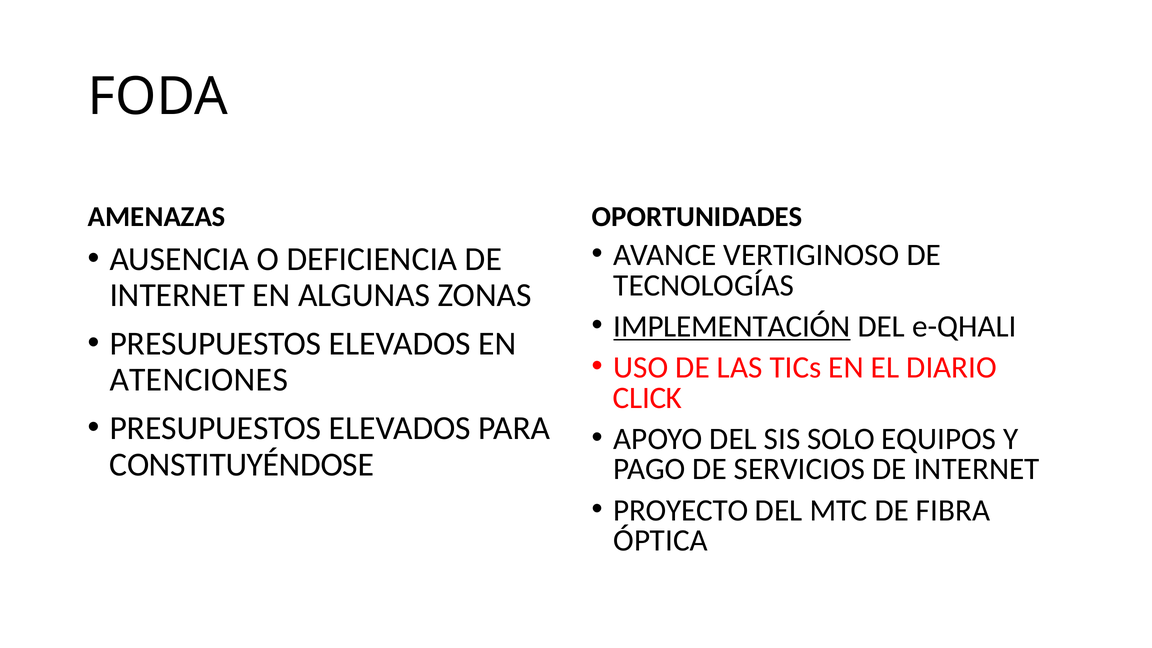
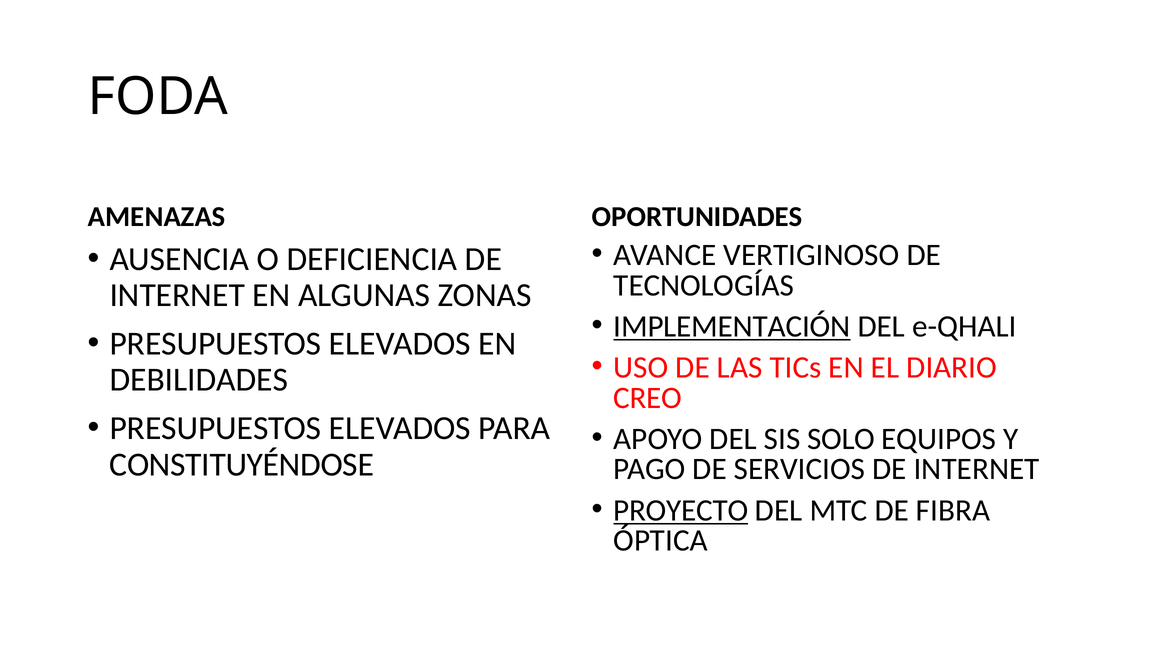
ATENCIONES: ATENCIONES -> DEBILIDADES (199, 380)
CLICK: CLICK -> CREO (648, 398)
PROYECTO underline: none -> present (681, 510)
